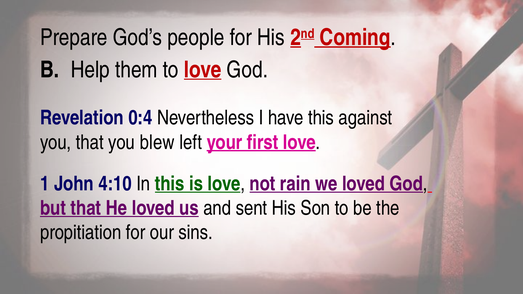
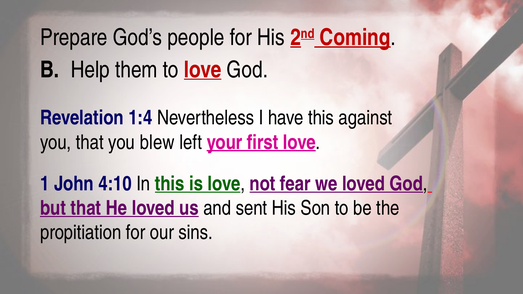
0:4: 0:4 -> 1:4 (140, 118)
rain: rain -> fear (295, 184)
